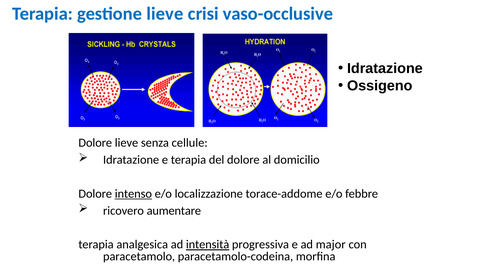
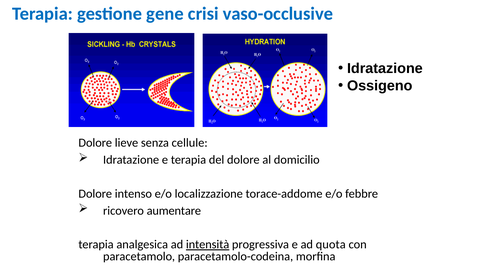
gestione lieve: lieve -> gene (165, 14)
intenso underline: present -> none (133, 194)
major: major -> quota (331, 245)
